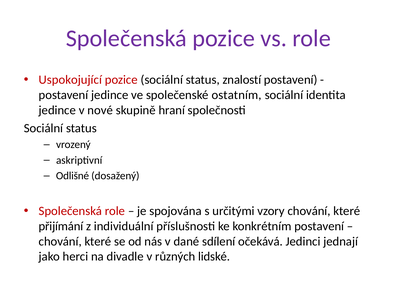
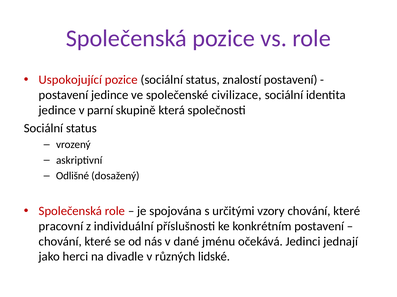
ostatním: ostatním -> civilizace (237, 95)
nové: nové -> parní (100, 110)
hraní: hraní -> která (172, 110)
přijímání: přijímání -> pracovní (61, 227)
sdílení: sdílení -> jménu (219, 242)
